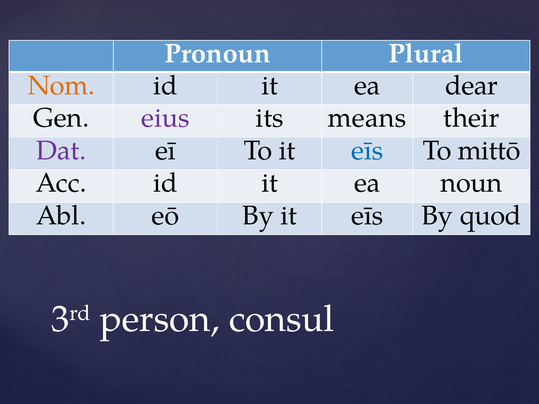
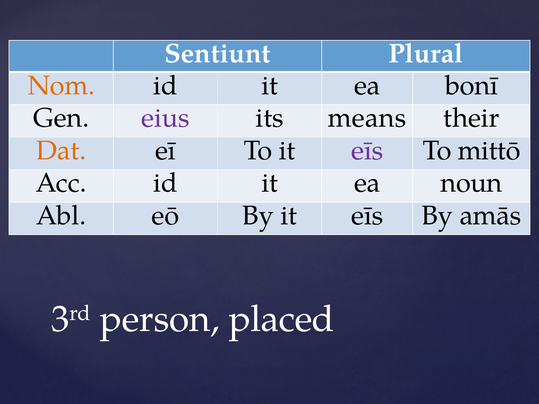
Pronoun: Pronoun -> Sentiunt (217, 54)
dear: dear -> bonī (472, 86)
Dat colour: purple -> orange (61, 151)
eīs colour: blue -> purple (367, 151)
quod: quod -> amās (491, 216)
consul: consul -> placed (282, 319)
